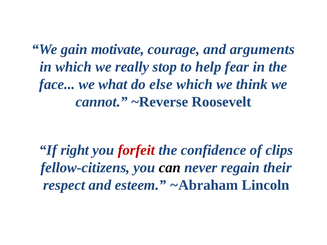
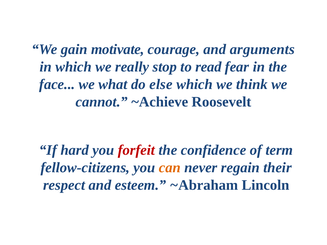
help: help -> read (208, 67)
~Reverse: ~Reverse -> ~Achieve (160, 102)
right: right -> hard (75, 150)
clips: clips -> term (279, 150)
can colour: black -> orange (170, 168)
